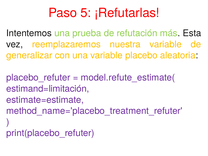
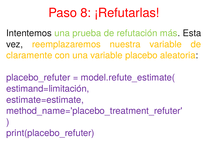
5: 5 -> 8 (86, 13)
generalizar: generalizar -> claramente (29, 55)
